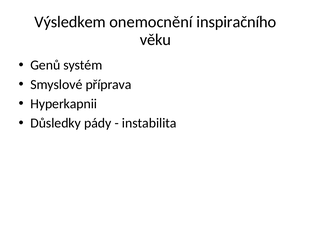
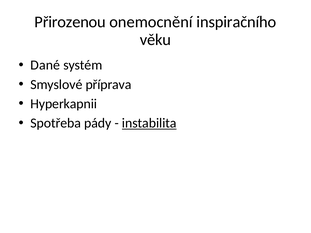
Výsledkem: Výsledkem -> Přirozenou (70, 22)
Genů: Genů -> Dané (45, 65)
Důsledky: Důsledky -> Spotřeba (56, 123)
instabilita underline: none -> present (149, 123)
